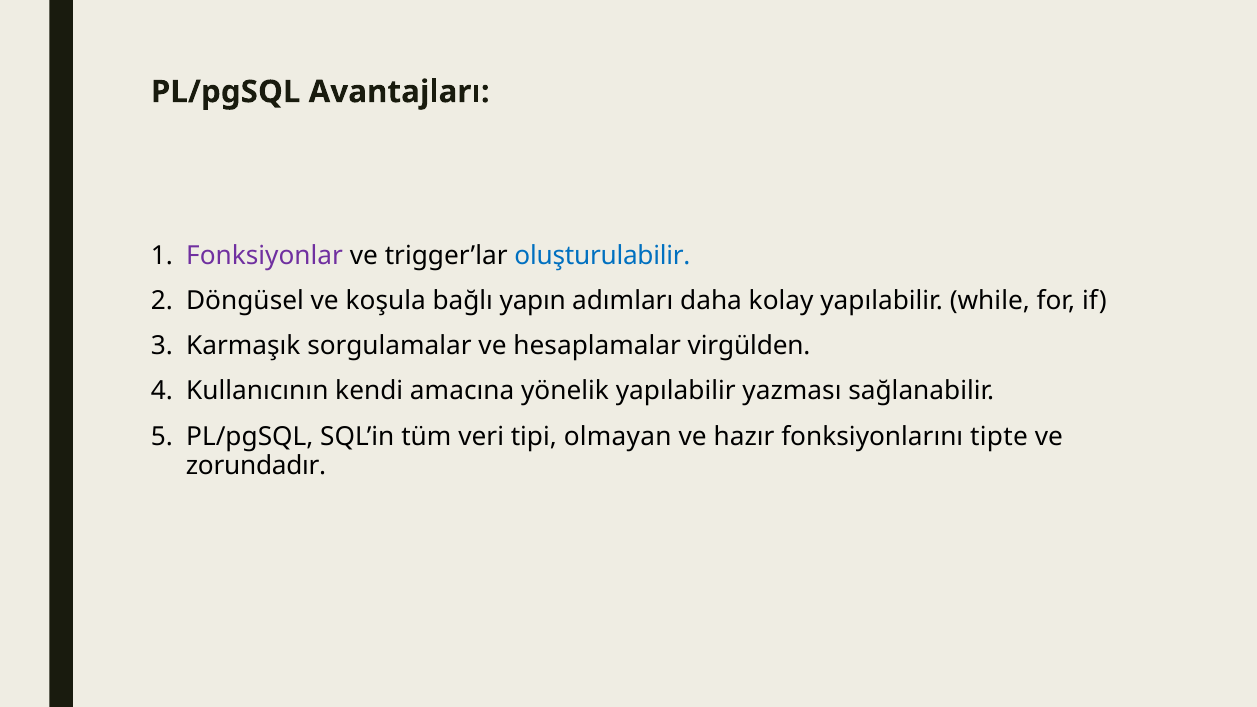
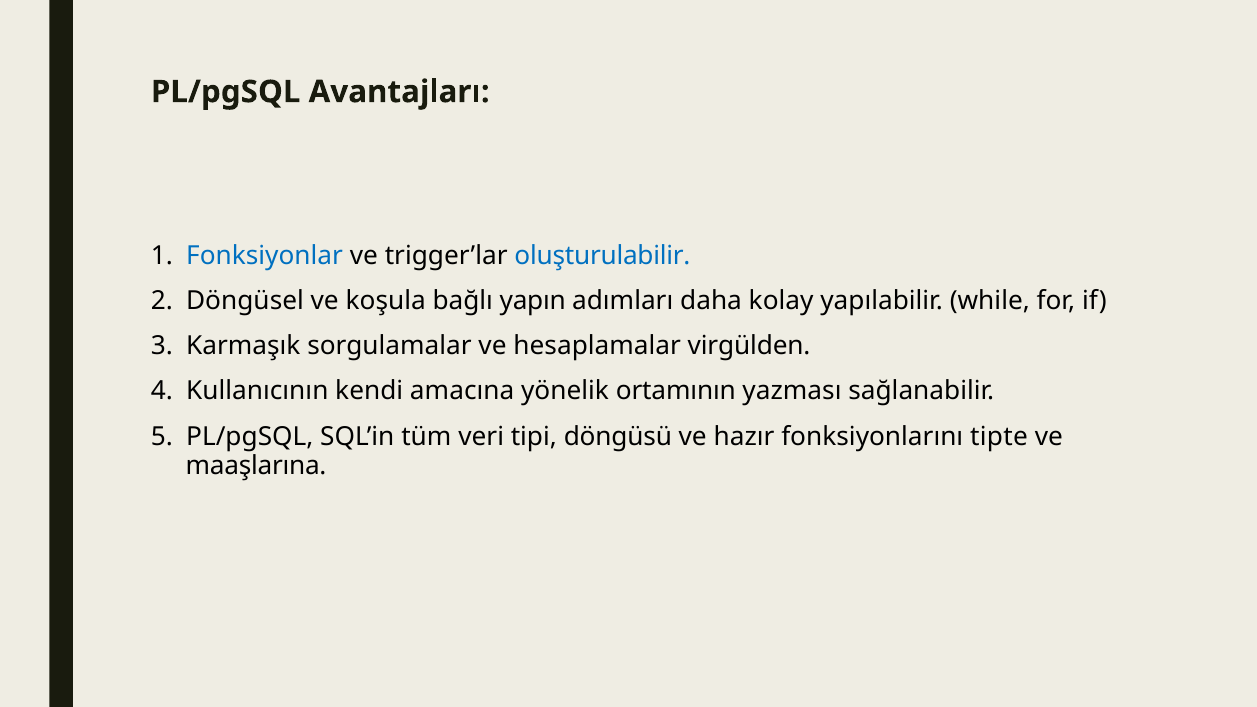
Fonksiyonlar colour: purple -> blue (265, 255)
yönelik yapılabilir: yapılabilir -> ortamının (676, 391)
olmayan: olmayan -> döngüsü (618, 437)
zorundadır: zorundadır -> maaşlarına (256, 466)
